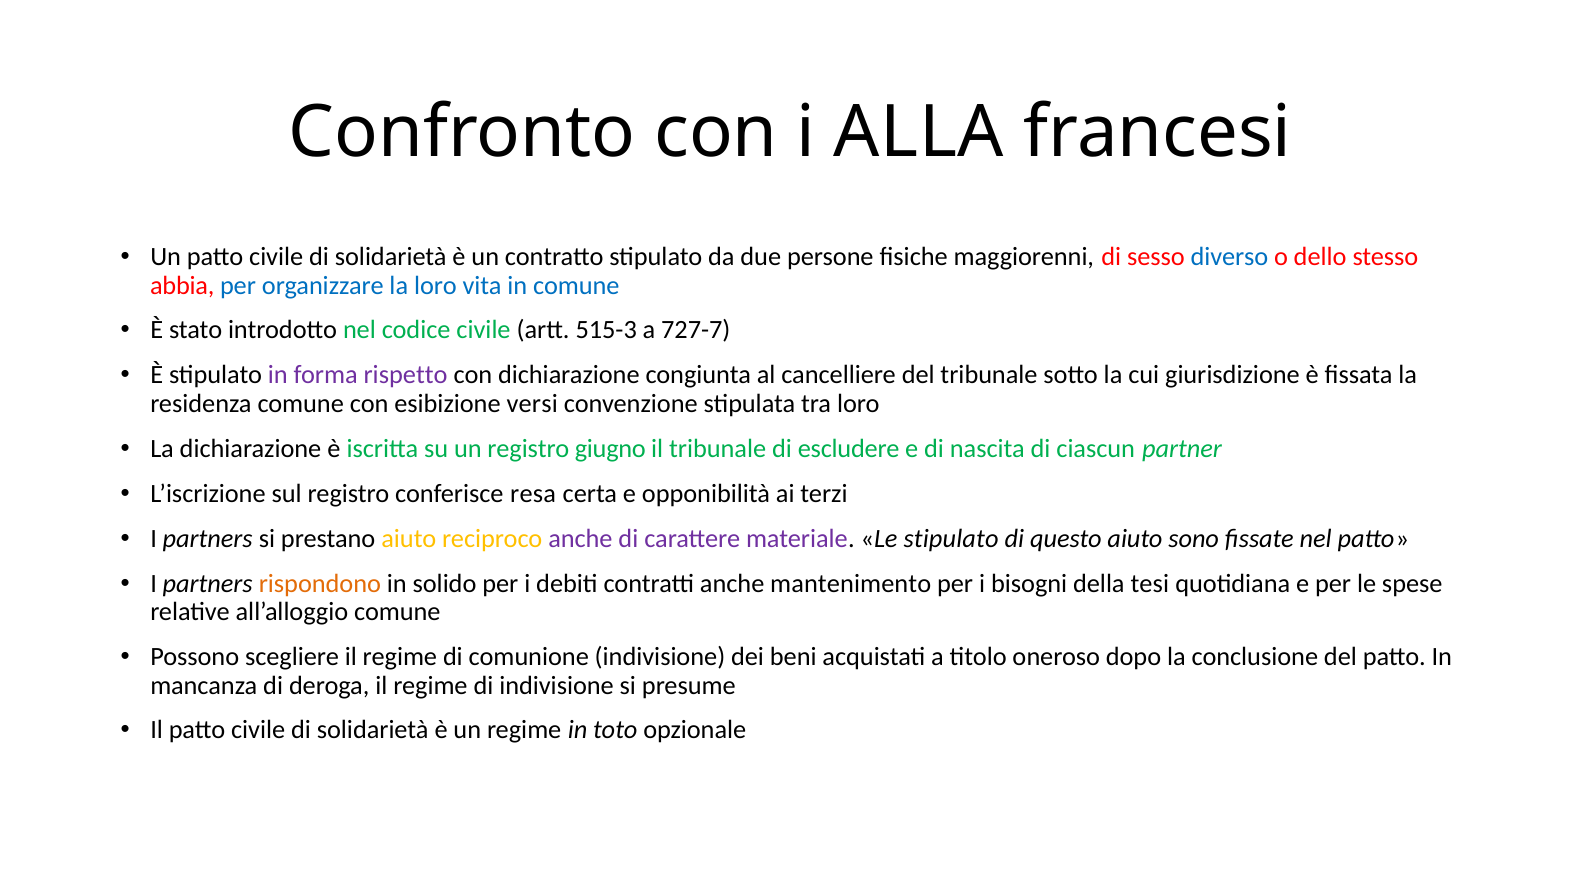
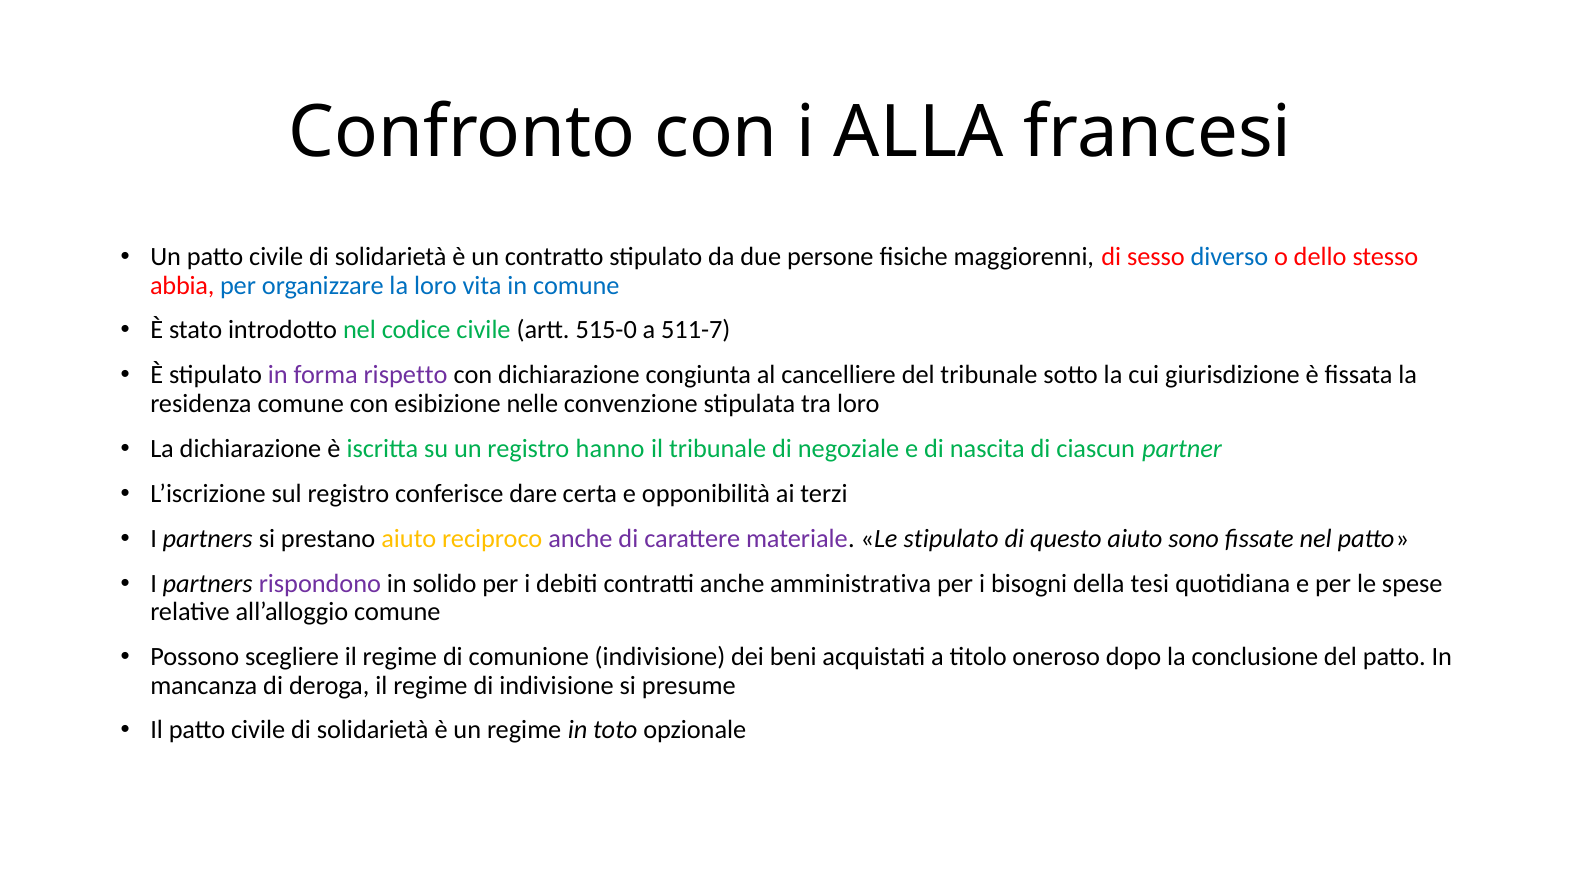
515-3: 515-3 -> 515-0 (606, 330)
727-7: 727-7 -> 511-7 (696, 330)
versi: versi -> nelle (532, 404)
giugno: giugno -> hanno (610, 449)
escludere: escludere -> negoziale (849, 449)
resa: resa -> dare (533, 494)
rispondono colour: orange -> purple (320, 583)
mantenimento: mantenimento -> amministrativa (851, 583)
